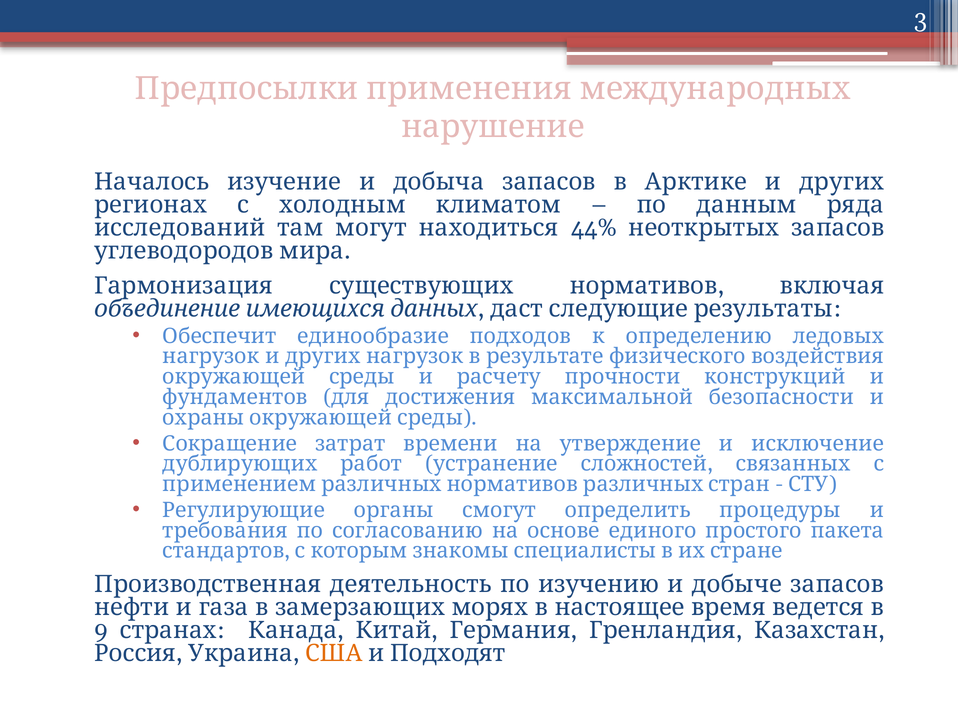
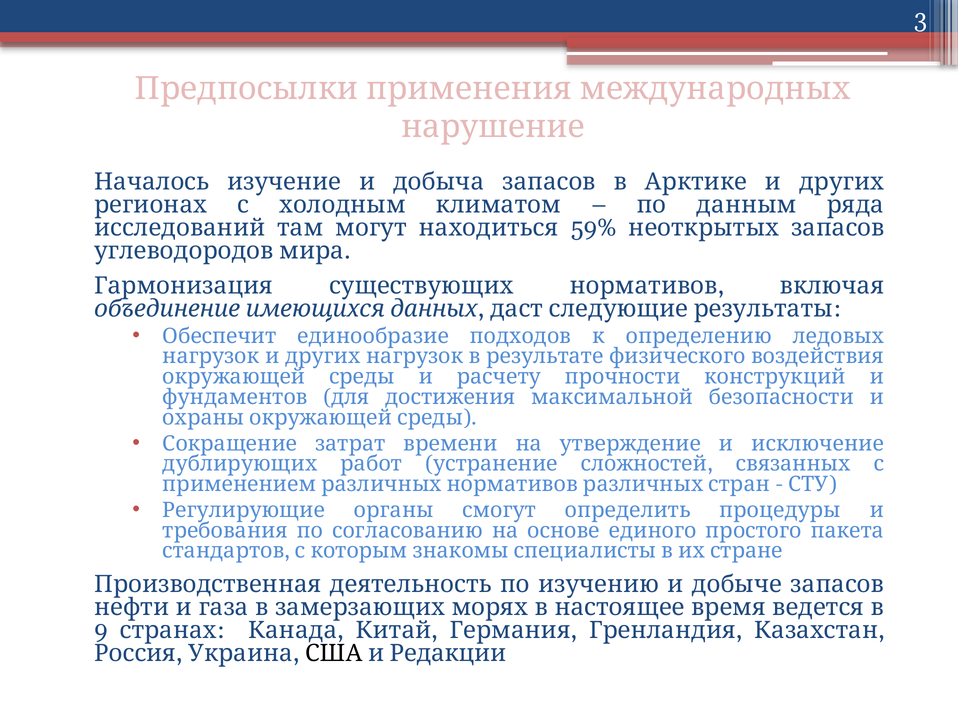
44%: 44% -> 59% (594, 228)
США colour: orange -> black (334, 654)
Подходят: Подходят -> Редакции (448, 654)
